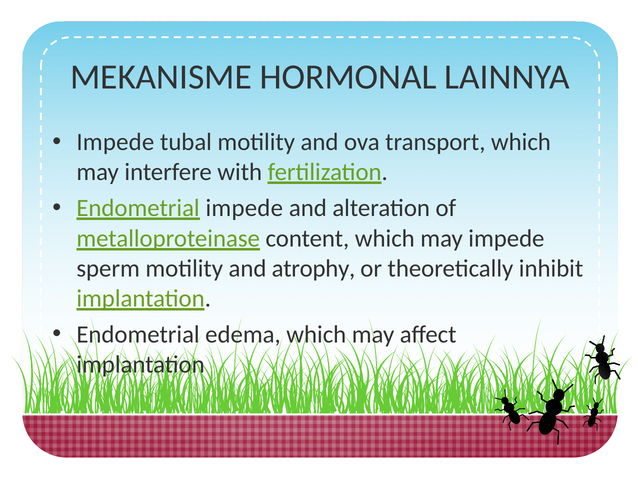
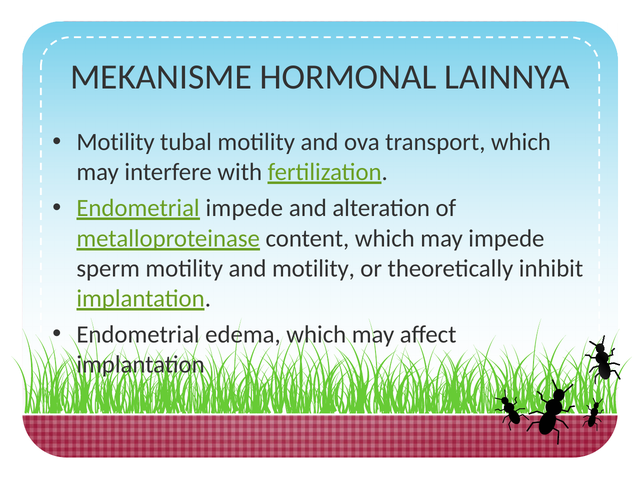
Impede: Impede -> Motility (116, 142)
and atrophy: atrophy -> motility (313, 268)
